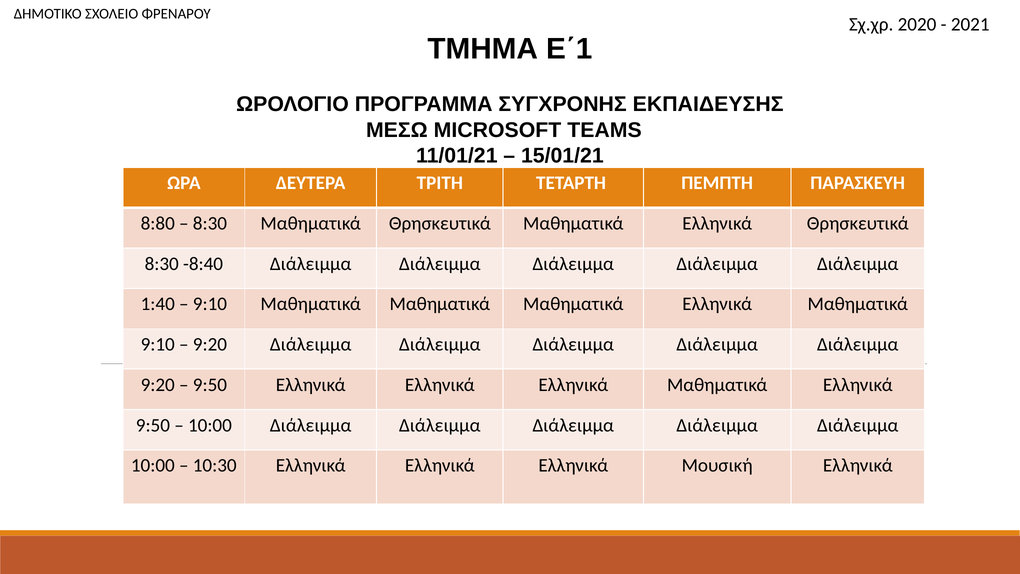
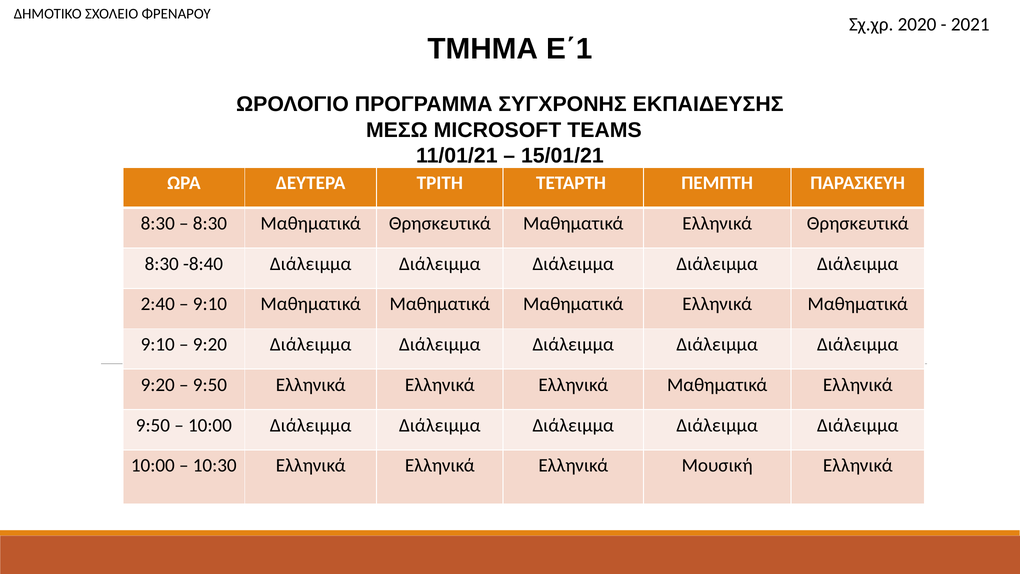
8:80: 8:80 -> 8:30 (158, 223)
1:40: 1:40 -> 2:40 (158, 304)
